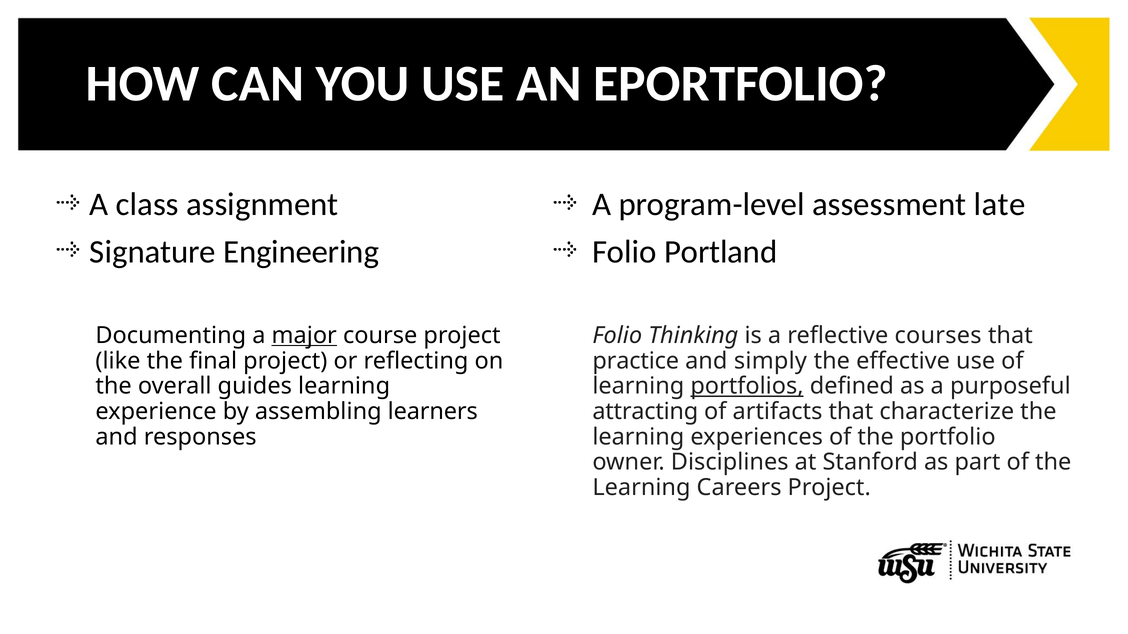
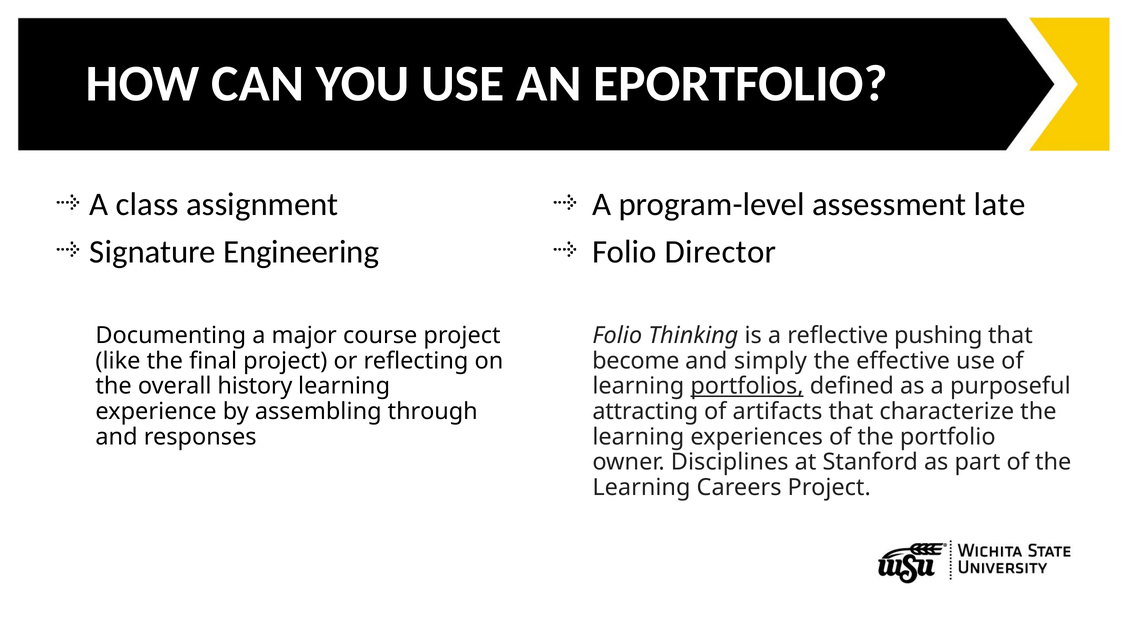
Portland: Portland -> Director (720, 252)
major underline: present -> none (304, 336)
courses: courses -> pushing (938, 336)
practice: practice -> become (636, 361)
guides: guides -> history (255, 386)
learners: learners -> through (433, 412)
